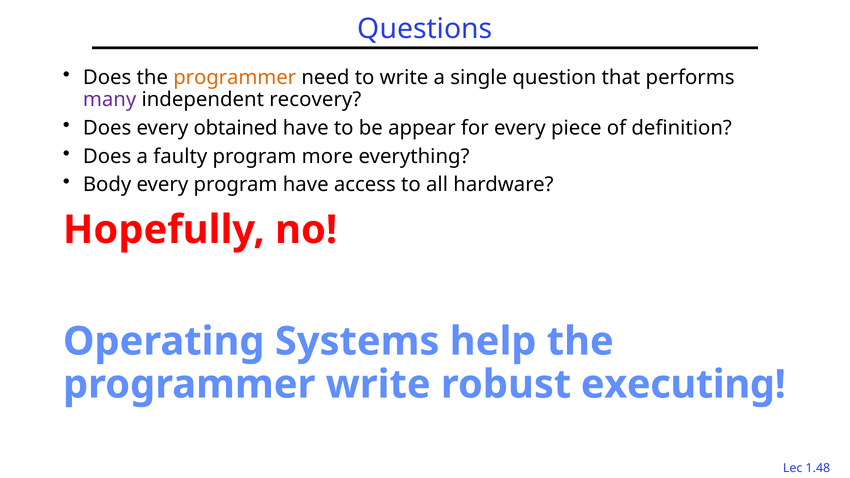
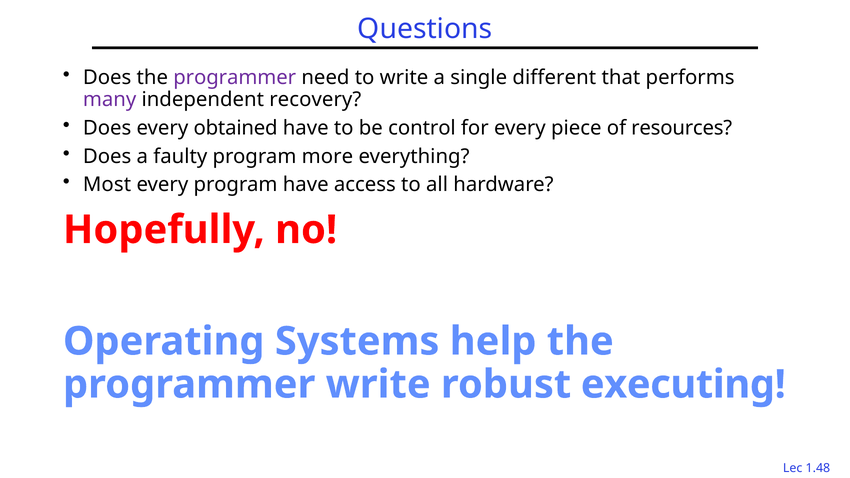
programmer colour: orange -> purple (235, 78)
question: question -> different (554, 78)
appear: appear -> control (422, 128)
definition: definition -> resources (682, 128)
Body: Body -> Most (107, 185)
